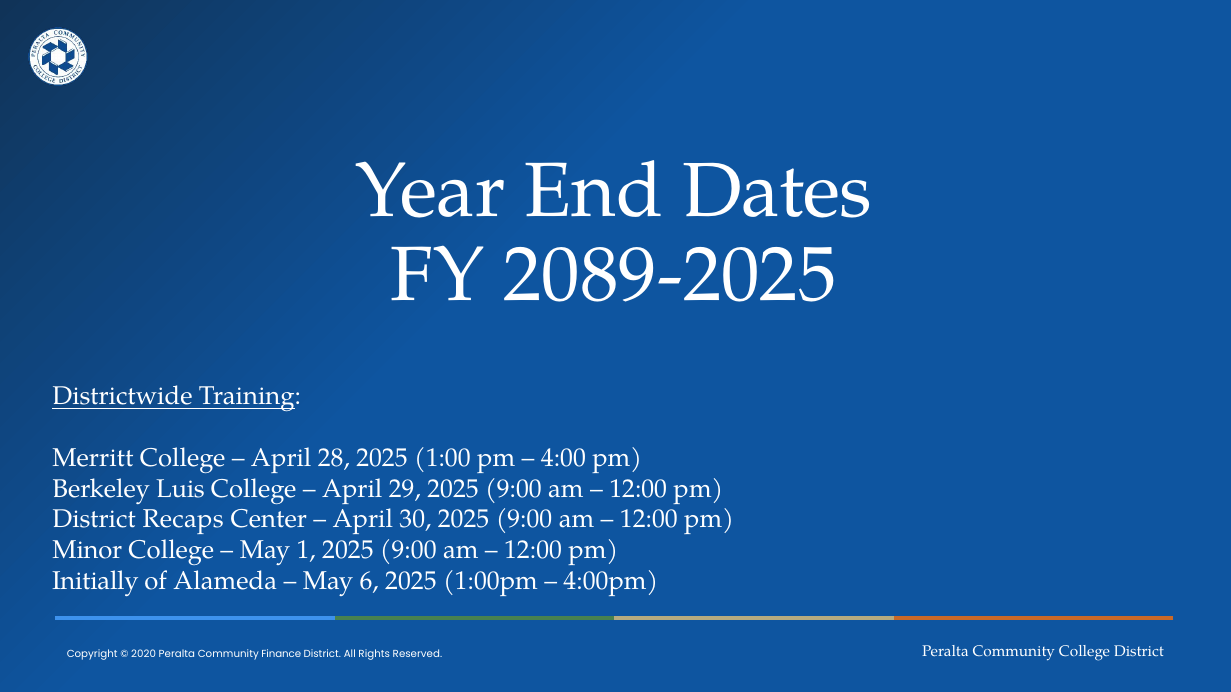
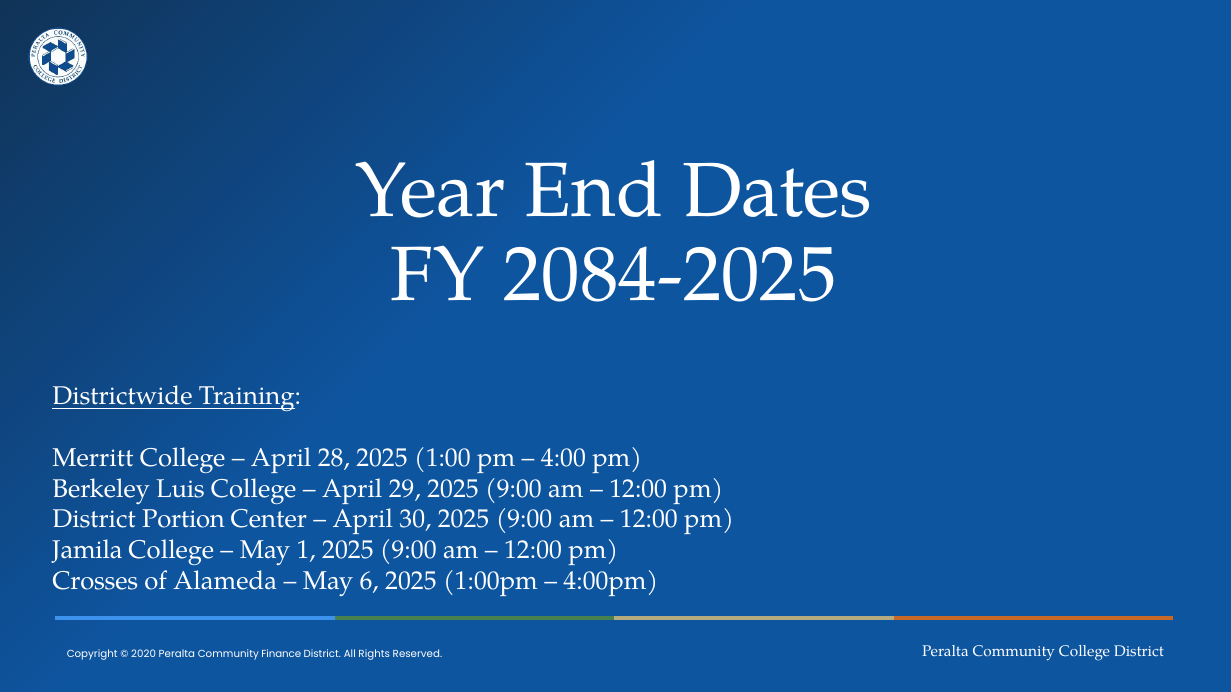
2089-2025: 2089-2025 -> 2084-2025 (670, 275)
Recaps: Recaps -> Portion (183, 520)
Minor: Minor -> Jamila (87, 551)
Initially: Initially -> Crosses (95, 581)
